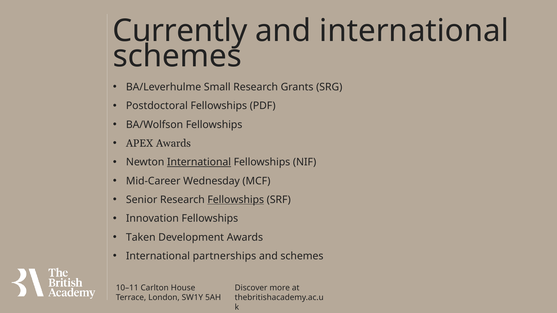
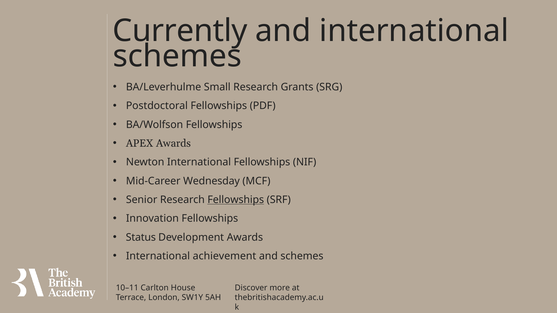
International underline: present -> none (199, 162)
Taken: Taken -> Status (141, 237)
partnerships: partnerships -> achievement (224, 256)
